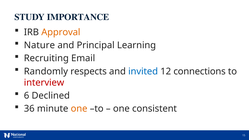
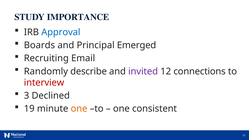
Approval colour: orange -> blue (61, 32)
Nature: Nature -> Boards (39, 45)
Learning: Learning -> Emerged (137, 45)
respects: respects -> describe (89, 71)
invited colour: blue -> purple (143, 71)
6: 6 -> 3 (27, 96)
36: 36 -> 19 (29, 109)
